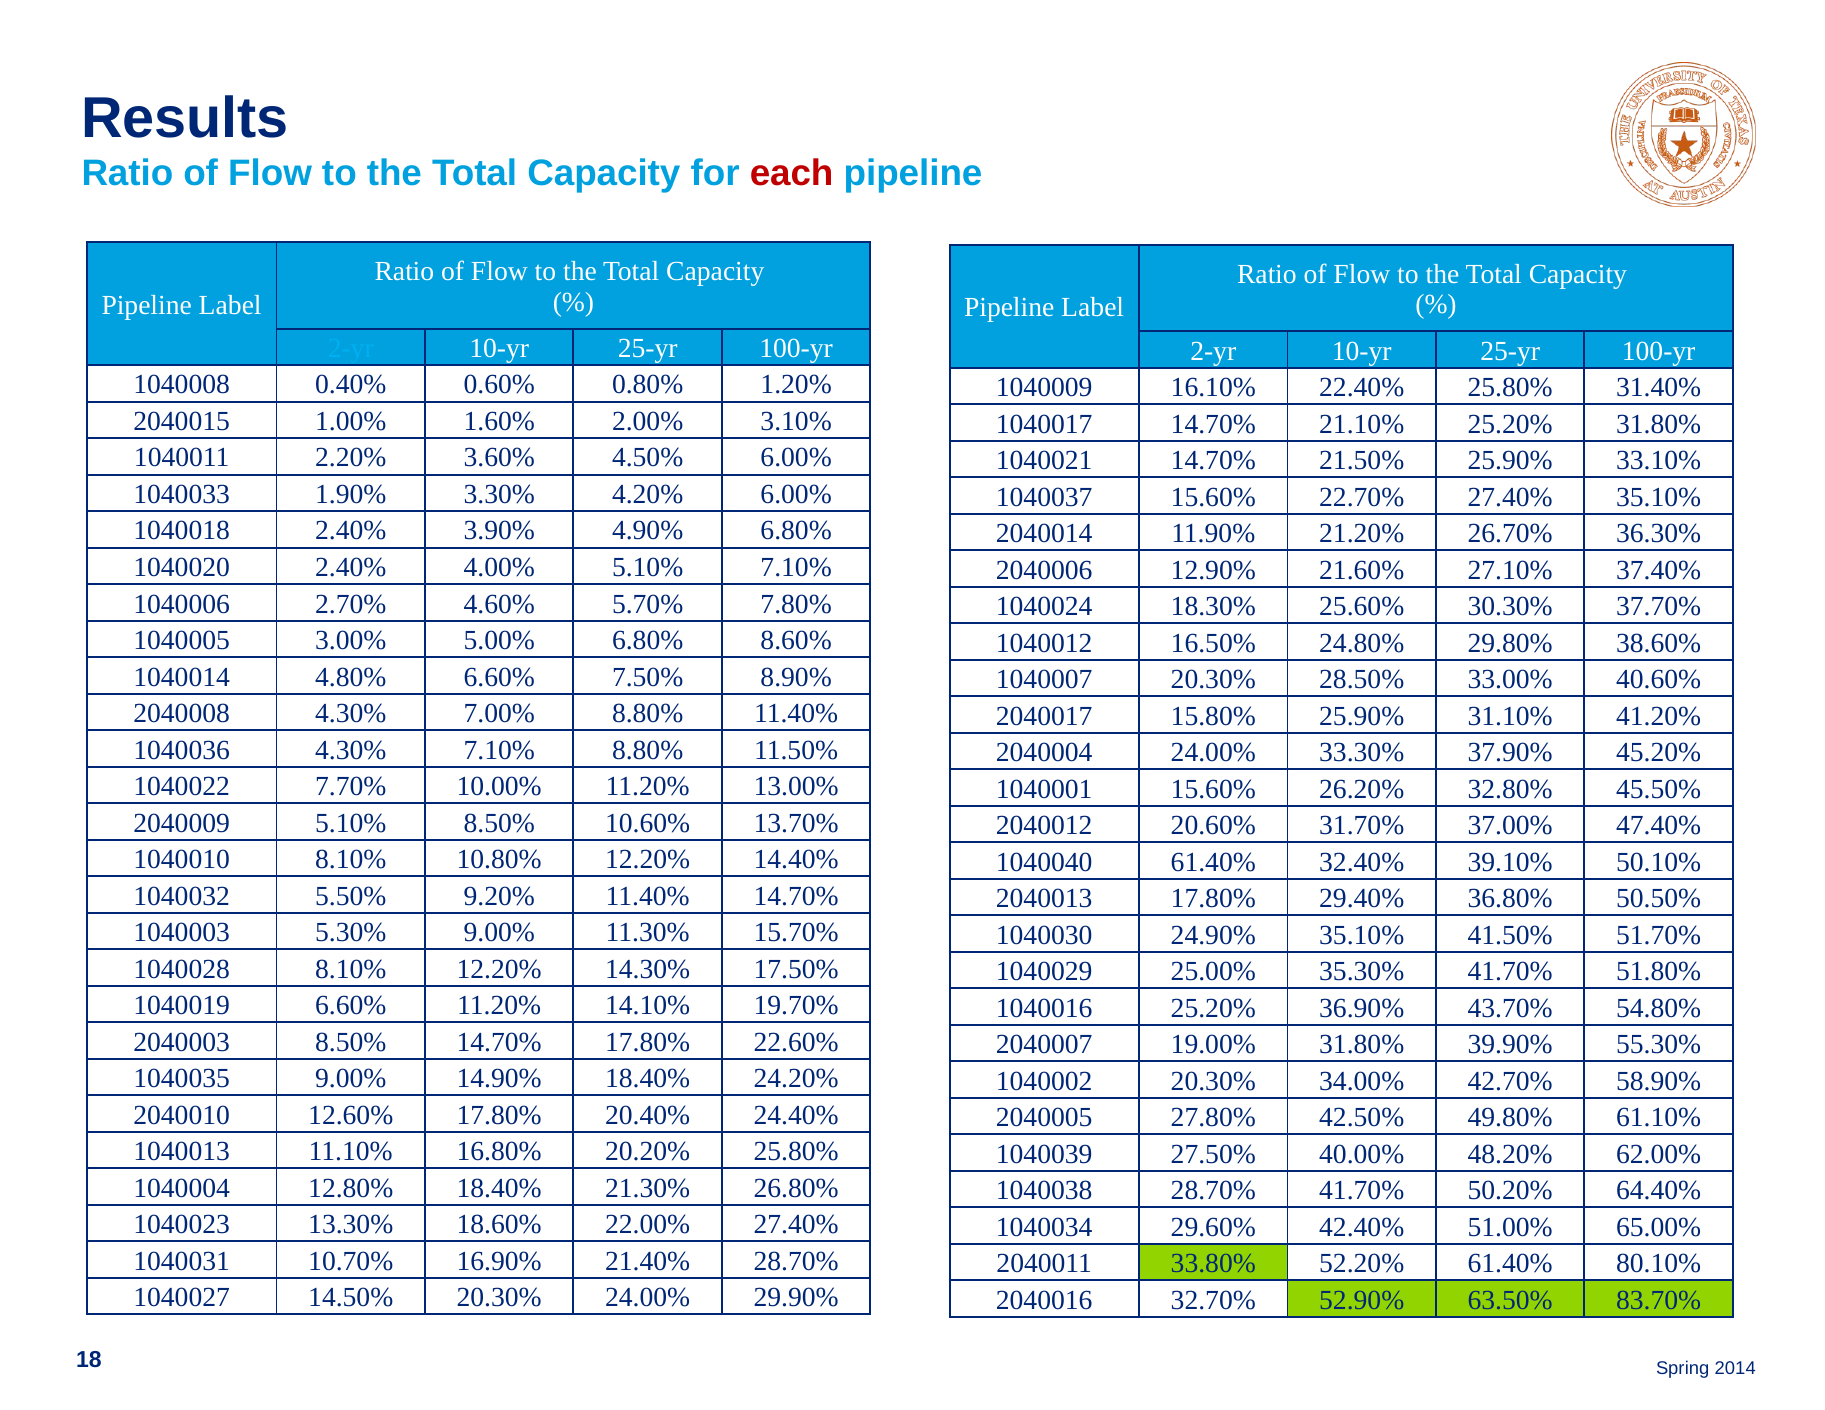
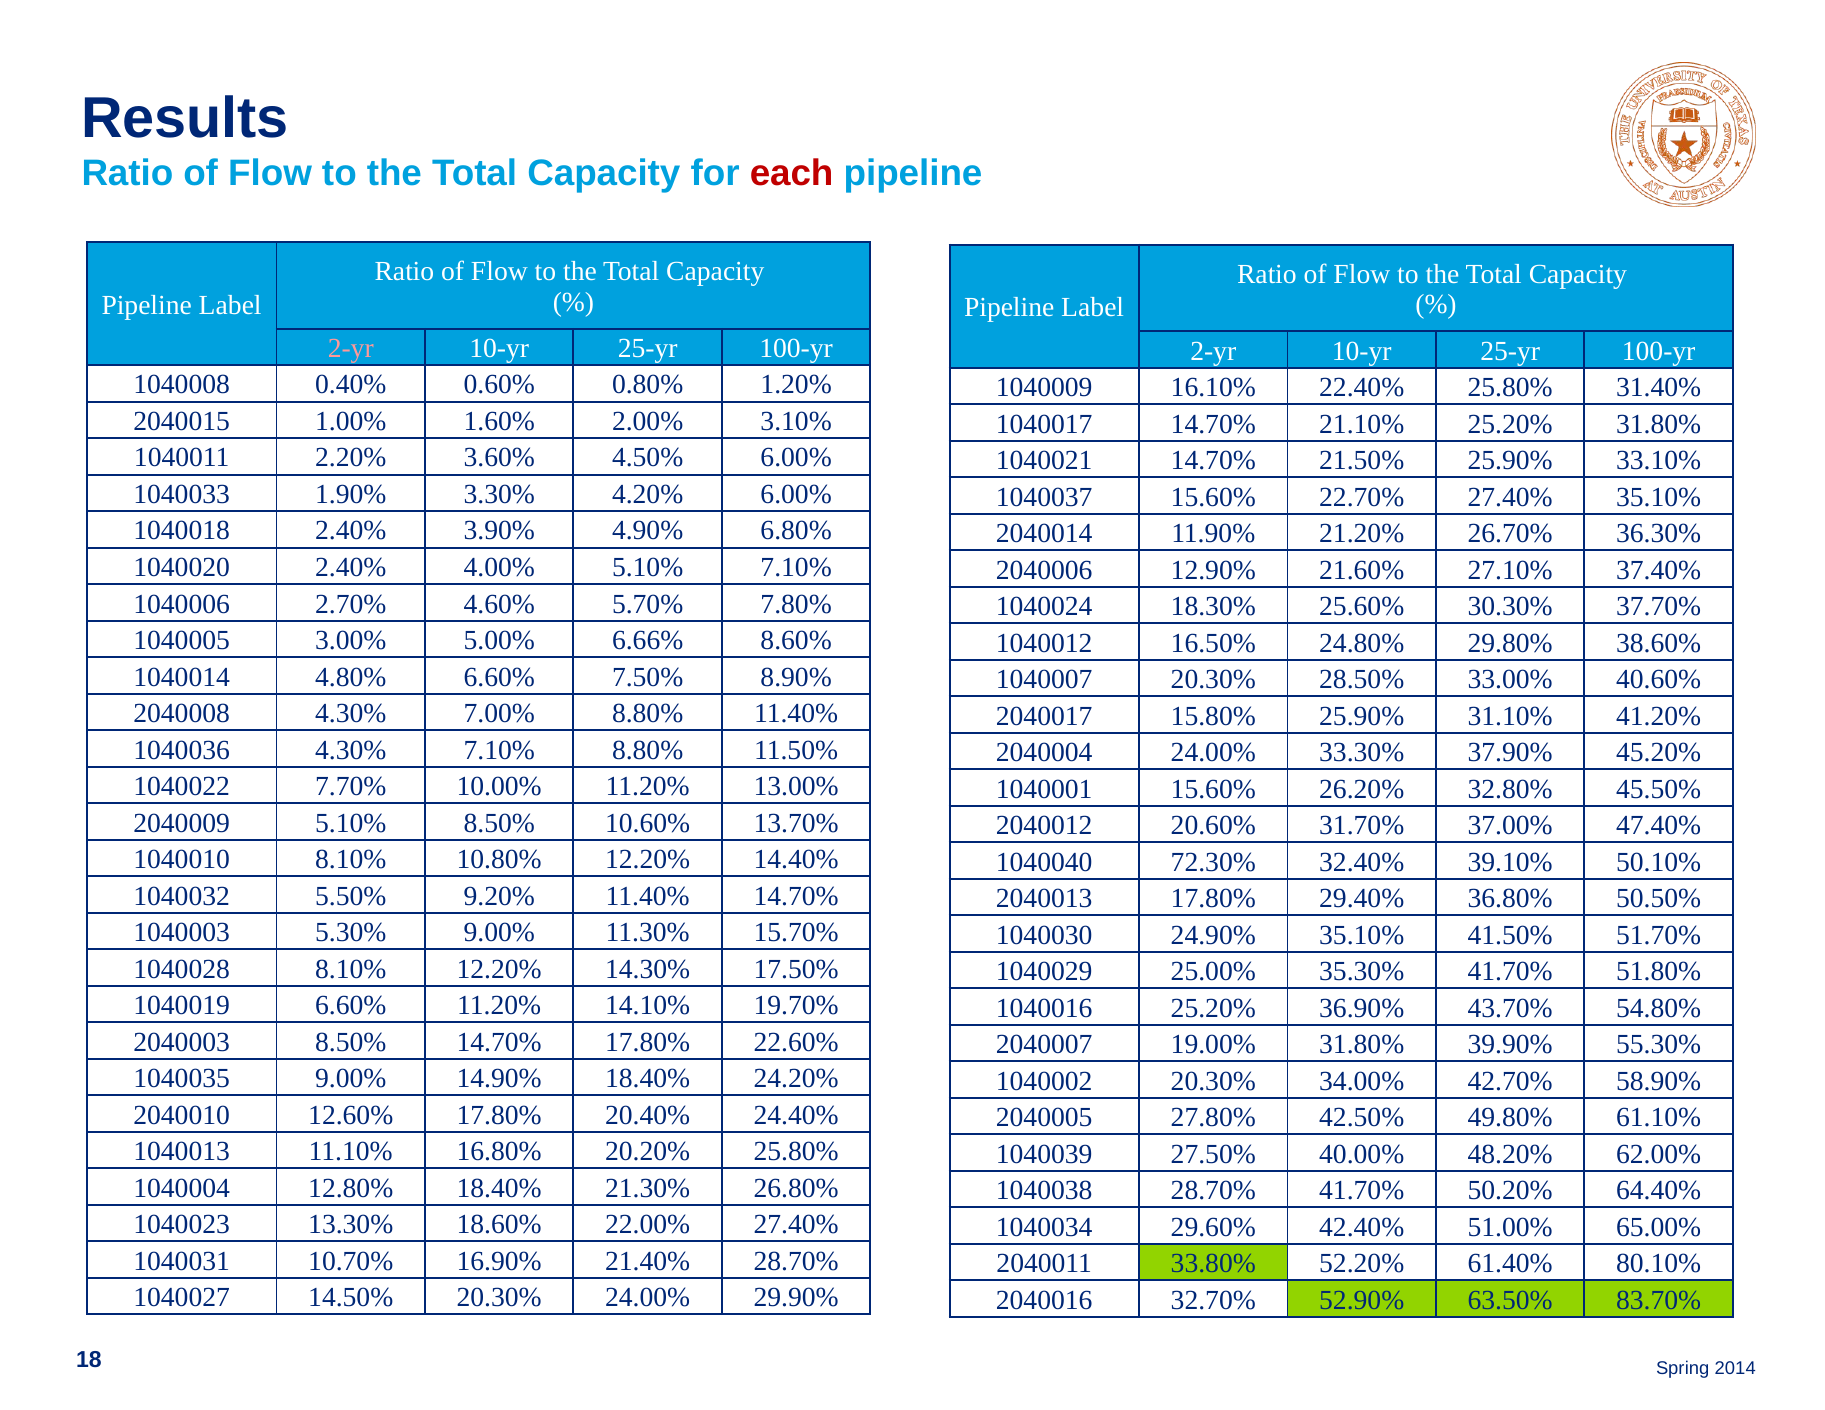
2-yr colour: light blue -> pink (351, 348)
5.00% 6.80%: 6.80% -> 6.66% (648, 641)
1040040 61.40%: 61.40% -> 72.30% (1213, 862)
